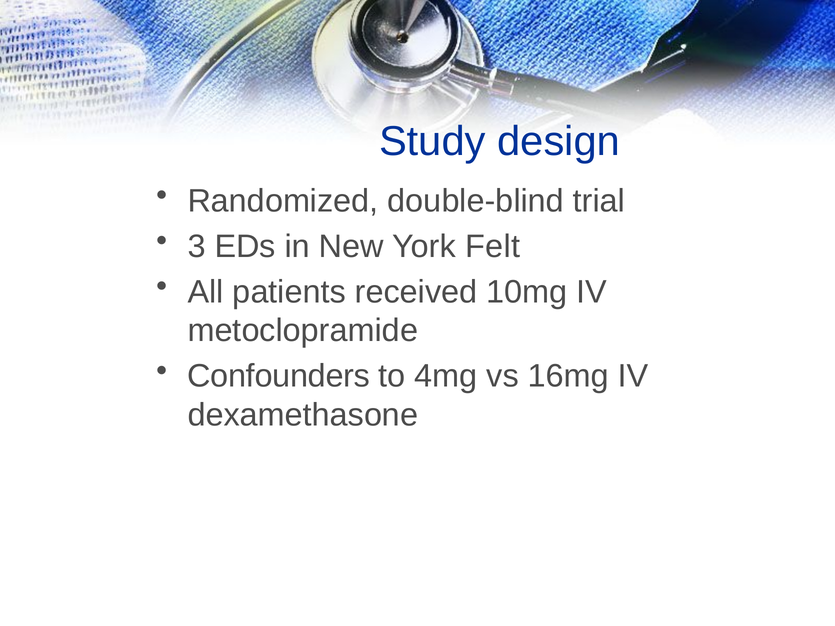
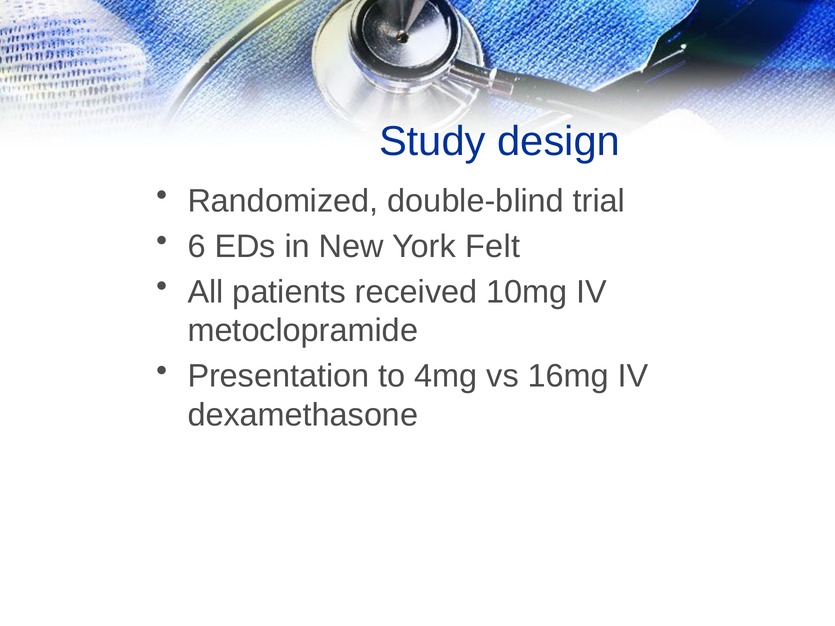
3: 3 -> 6 (197, 246)
Confounders: Confounders -> Presentation (279, 376)
